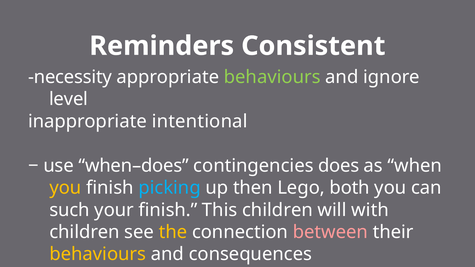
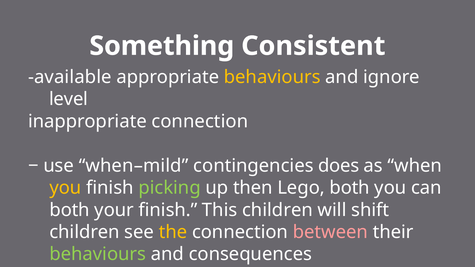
Reminders: Reminders -> Something (162, 46)
necessity: necessity -> available (70, 77)
behaviours colour: light green -> yellow (272, 77)
inappropriate intentional: intentional -> connection (200, 121)
when–does: when–does -> when–mild (134, 166)
picking colour: light blue -> light green (170, 188)
such: such -> both (70, 210)
with: with -> shift (370, 210)
behaviours colour: yellow -> light green (98, 254)
